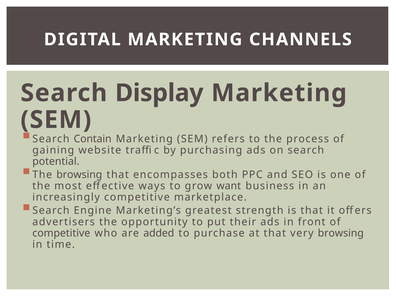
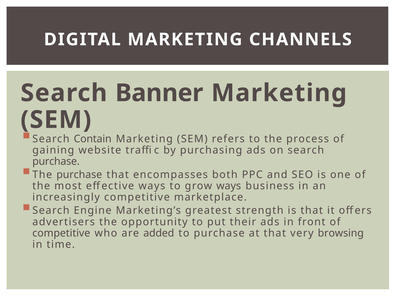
Display: Display -> Banner (159, 93)
potential: potential -> purchase (56, 161)
The browsing: browsing -> purchase (79, 175)
grow want: want -> ways (229, 186)
